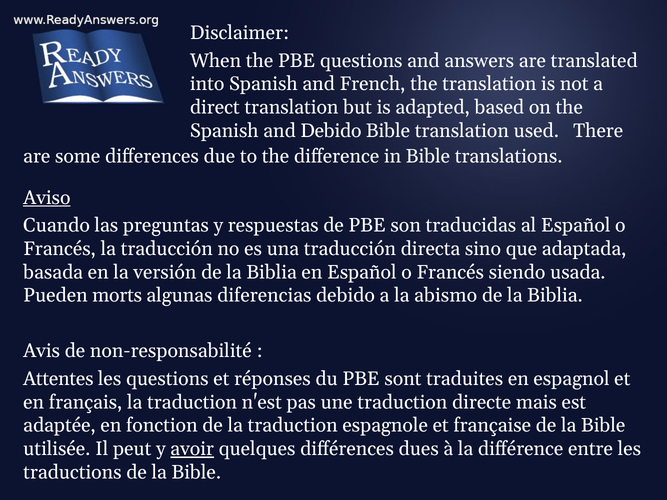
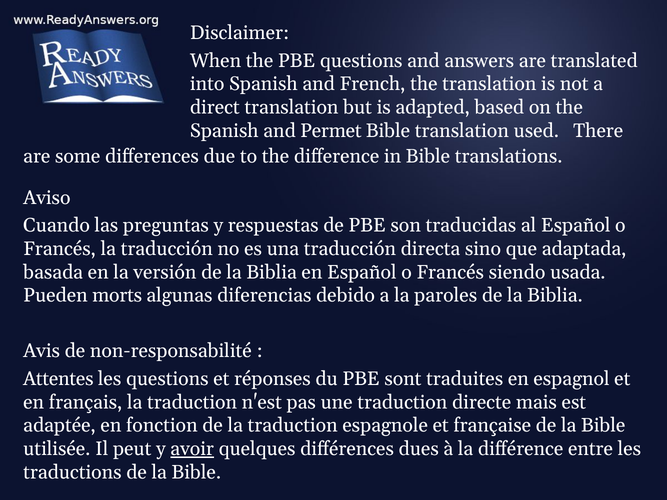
and Debido: Debido -> Permet (331, 131)
Aviso underline: present -> none (47, 198)
abismo: abismo -> paroles (446, 296)
